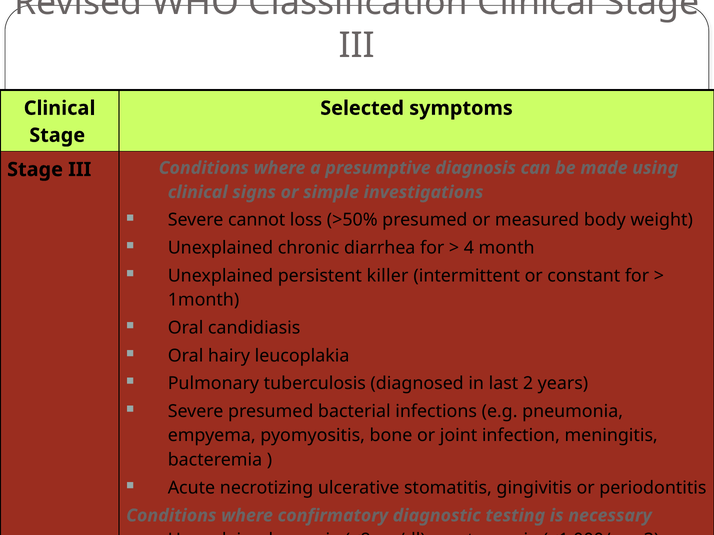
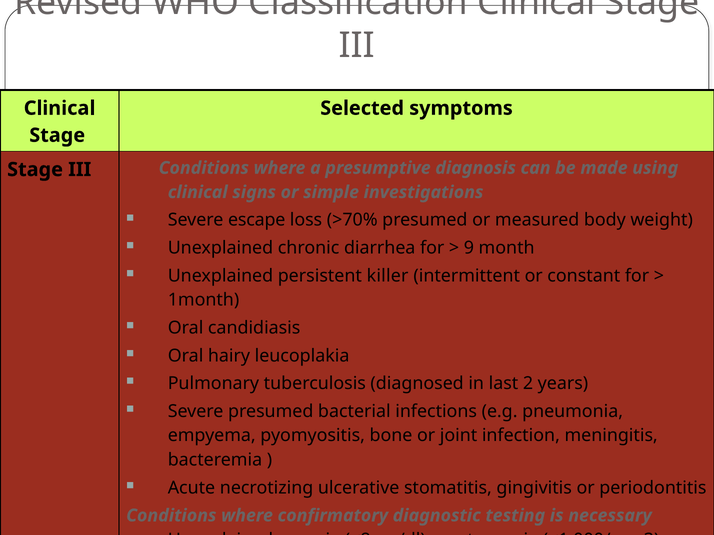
cannot: cannot -> escape (257, 220)
>50%: >50% -> >70% (352, 220)
4: 4 -> 9 (469, 248)
